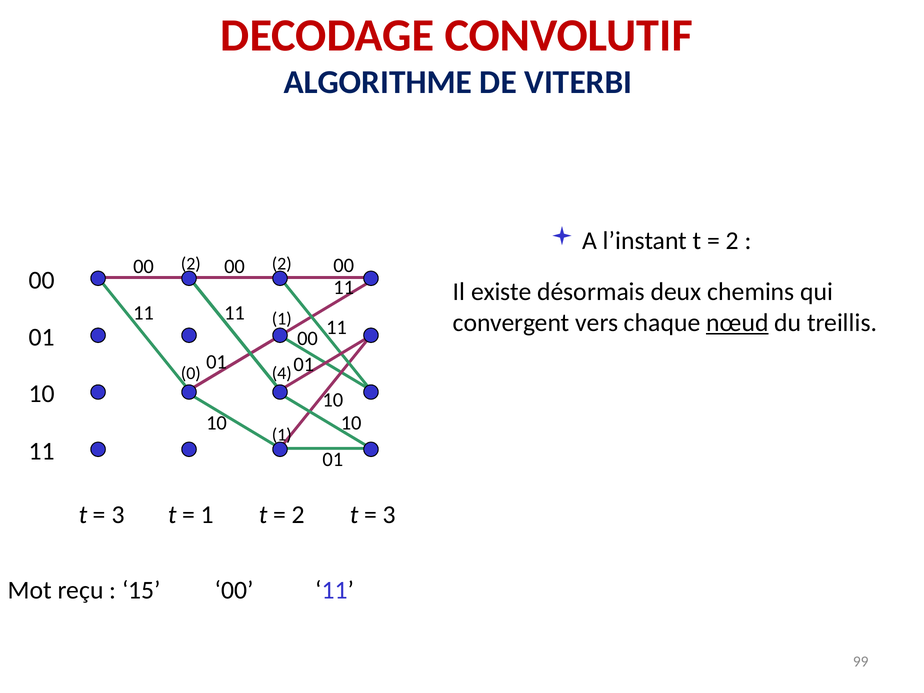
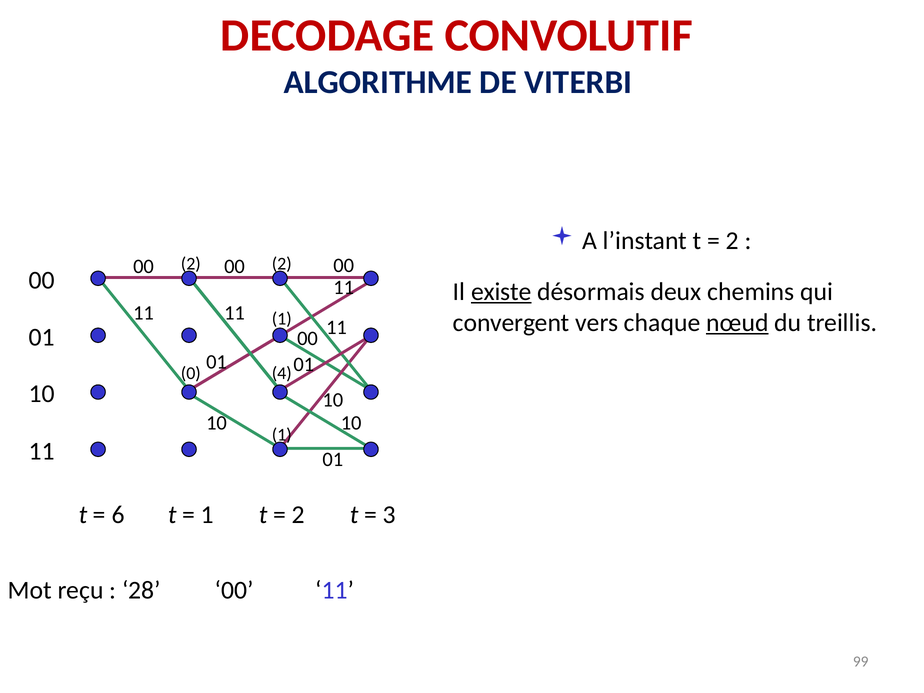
existe underline: none -> present (501, 292)
3: 3 -> 6 (118, 515)
15: 15 -> 28 (141, 590)
